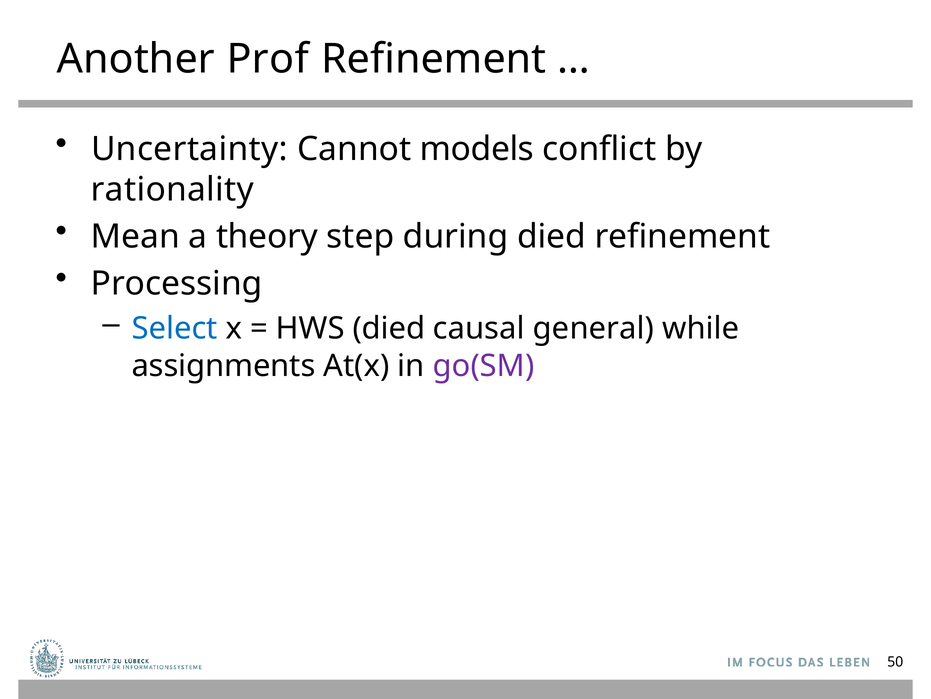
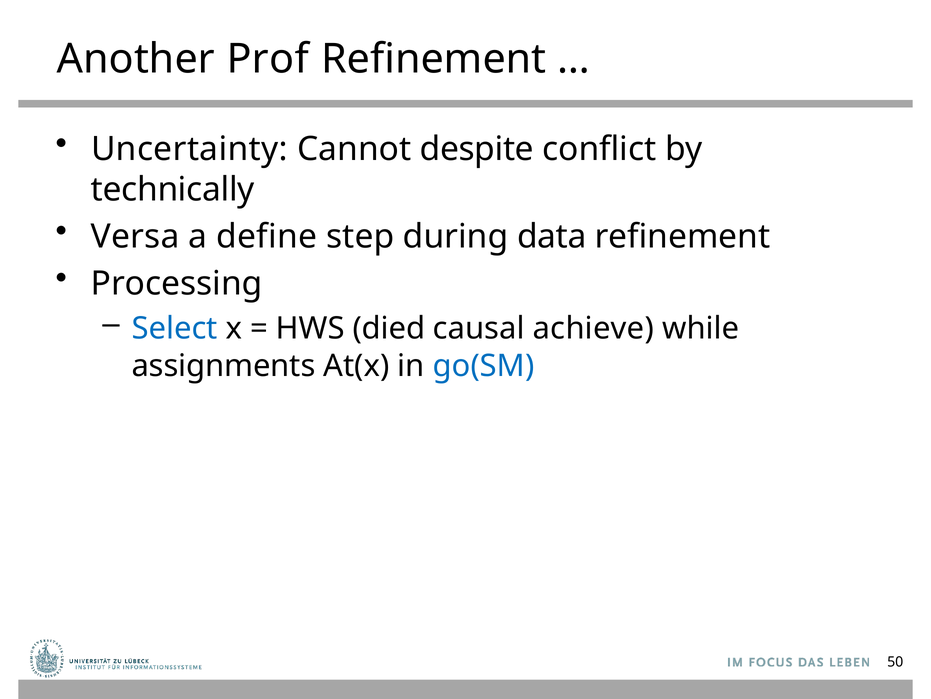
models: models -> despite (477, 149)
rationality: rationality -> technically (173, 189)
Mean: Mean -> Versa (135, 236)
theory: theory -> define (267, 236)
during died: died -> data (552, 236)
general: general -> achieve (593, 328)
go(SM colour: purple -> blue (484, 365)
